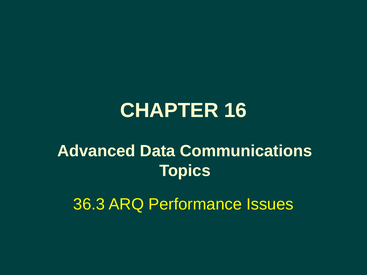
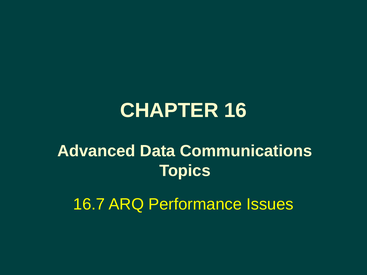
36.3: 36.3 -> 16.7 (89, 205)
